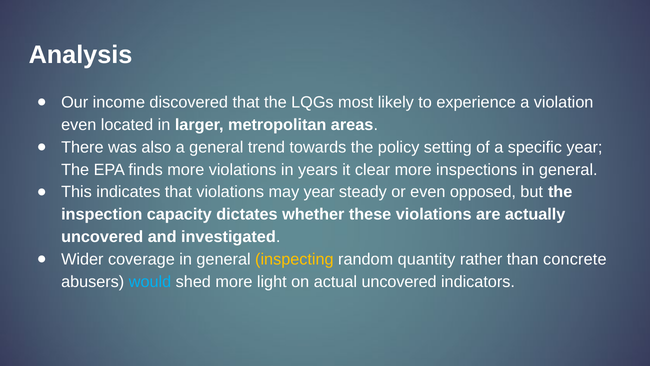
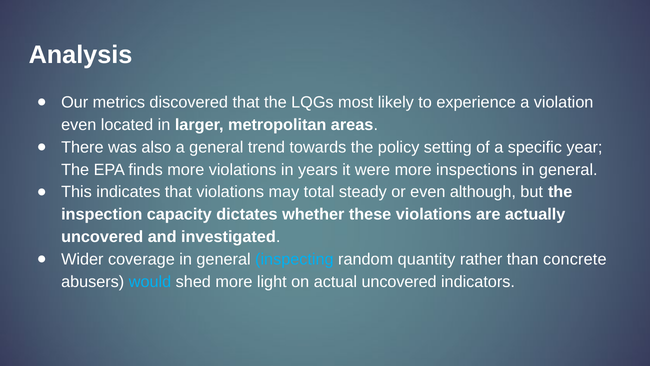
income: income -> metrics (119, 102)
clear: clear -> were (373, 169)
may year: year -> total (319, 192)
opposed: opposed -> although (483, 192)
inspecting colour: yellow -> light blue (294, 259)
